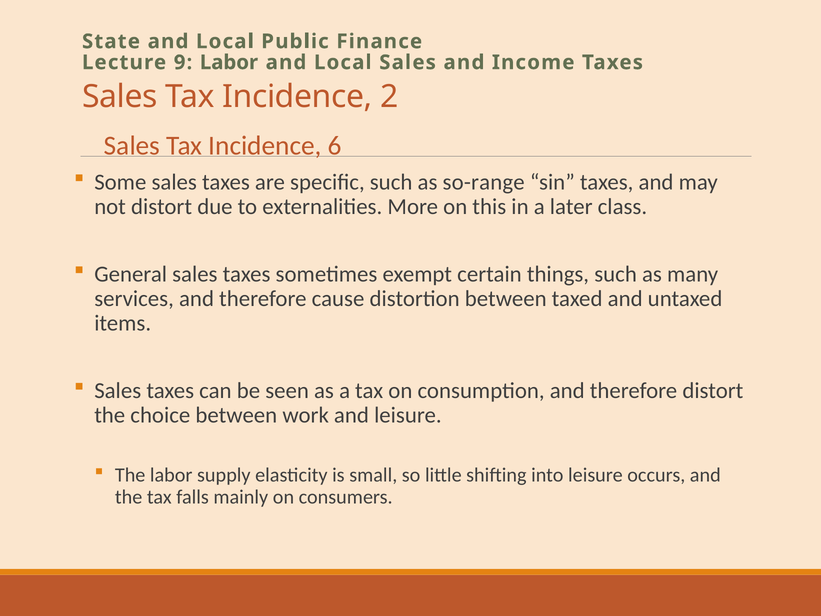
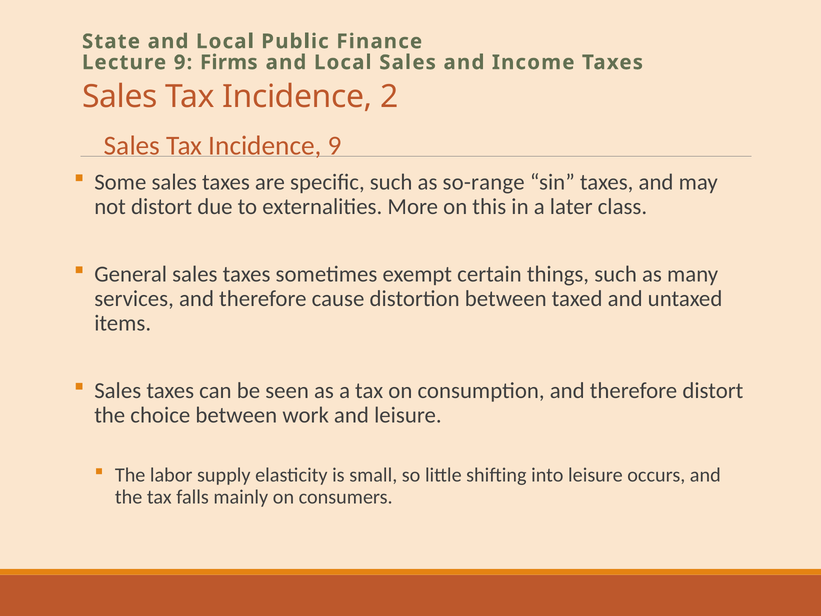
9 Labor: Labor -> Firms (229, 62)
Incidence 6: 6 -> 9 (335, 146)
